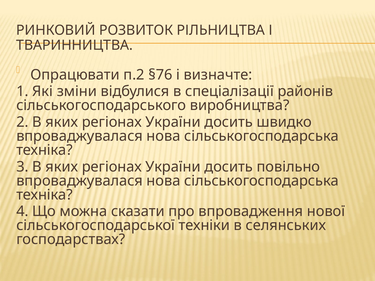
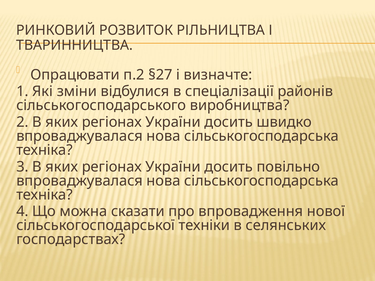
§76: §76 -> §27 (160, 75)
